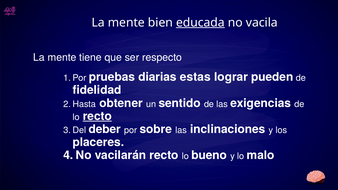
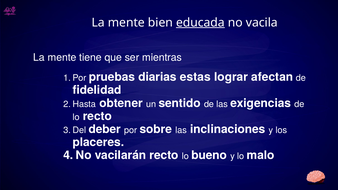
respecto: respecto -> mientras (162, 57)
pueden: pueden -> afectan (272, 77)
recto underline: present -> none (97, 116)
